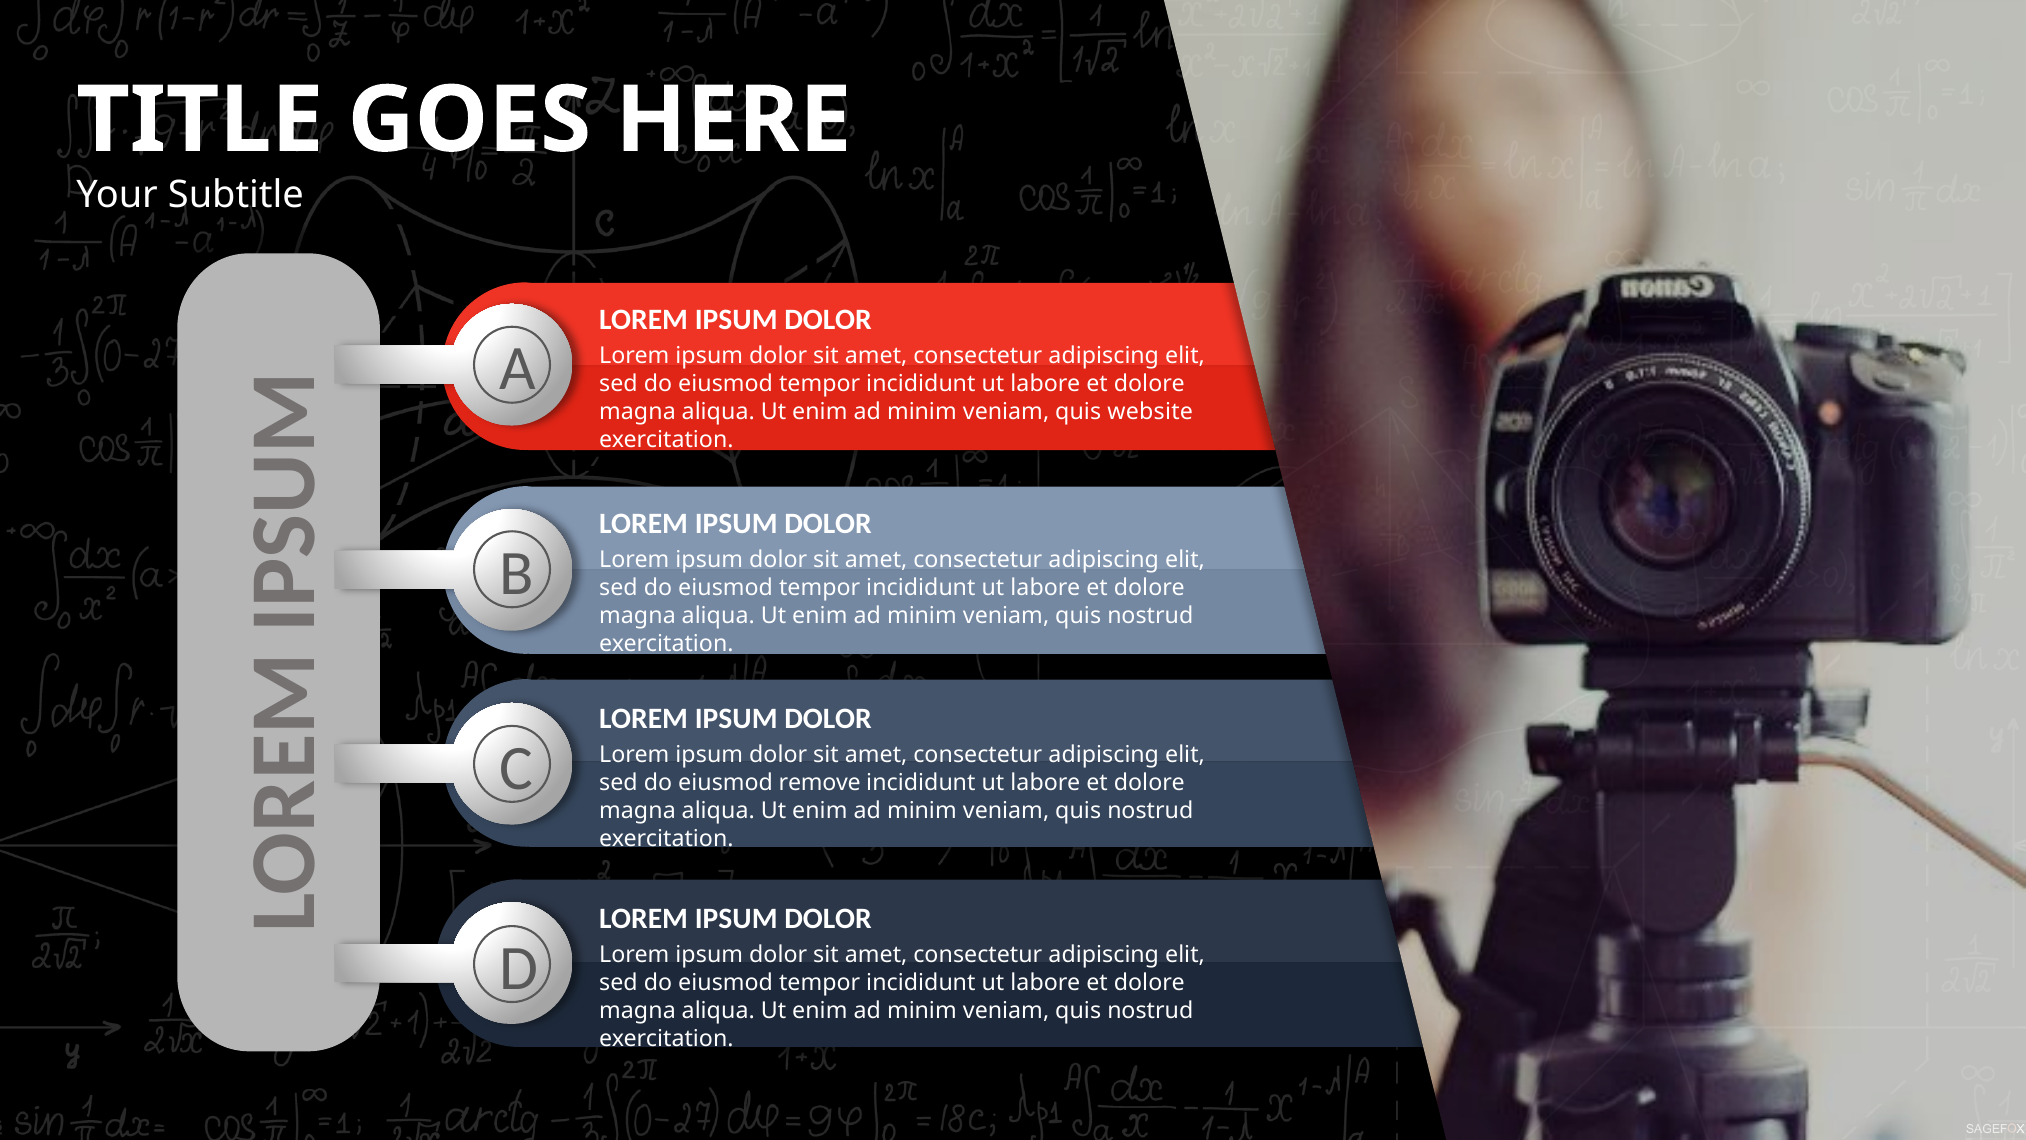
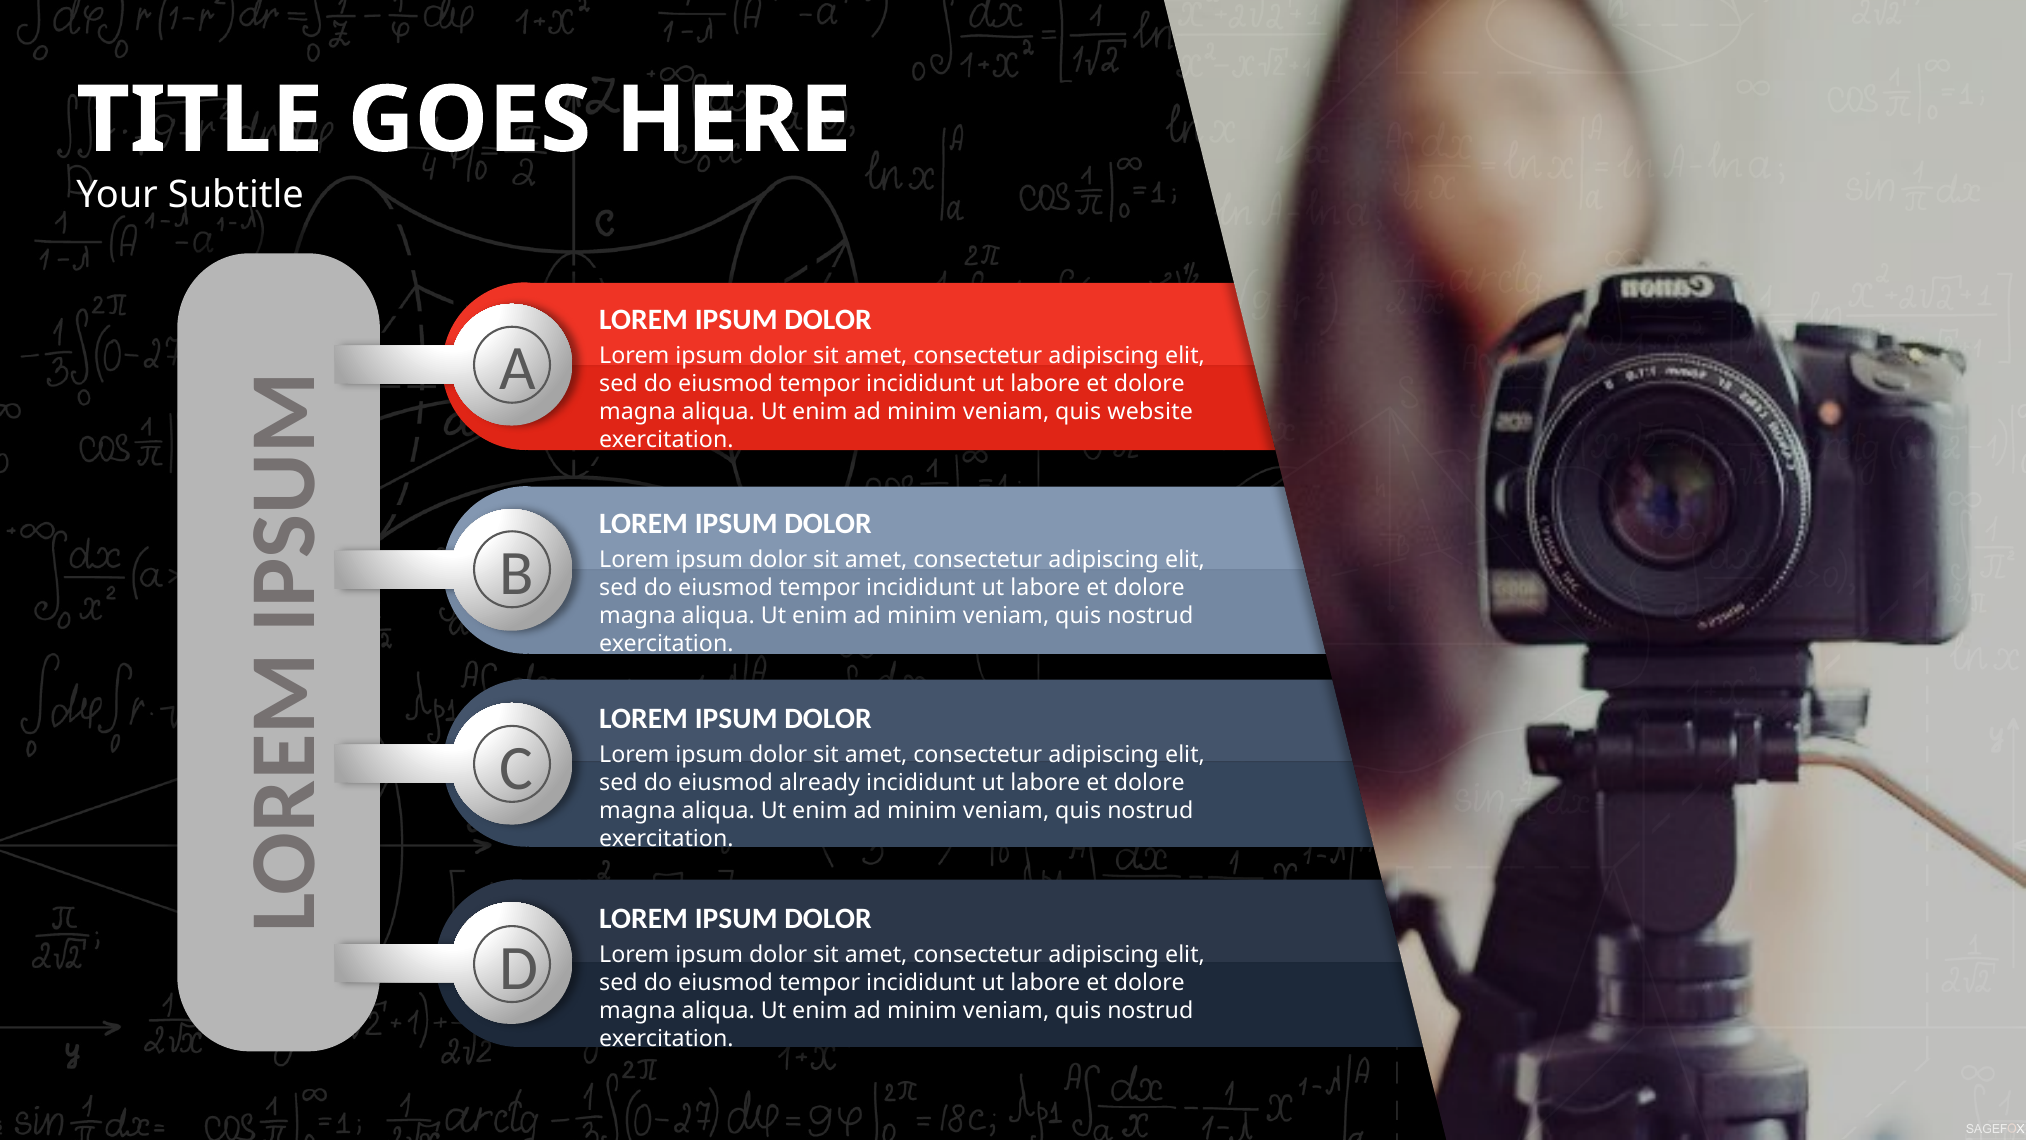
remove: remove -> already (820, 783)
